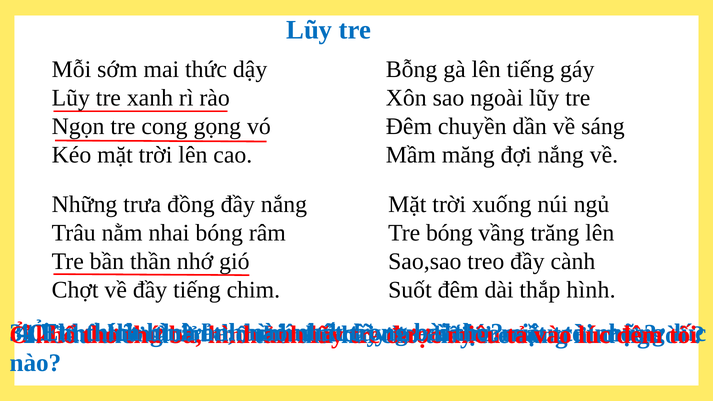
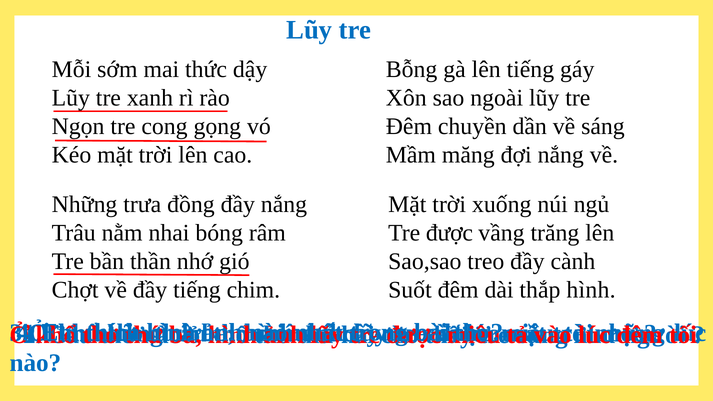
bóng: bóng -> được (449, 233)
